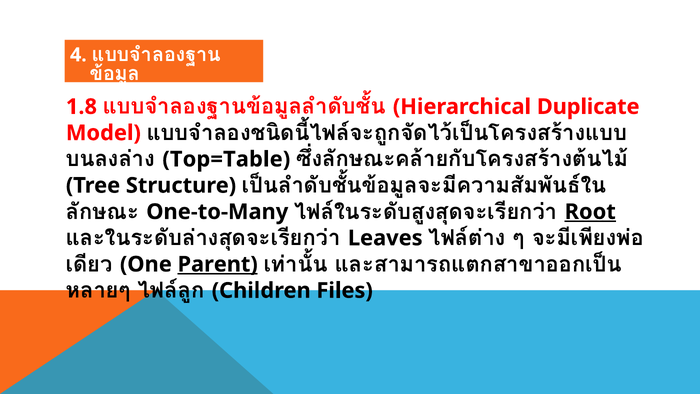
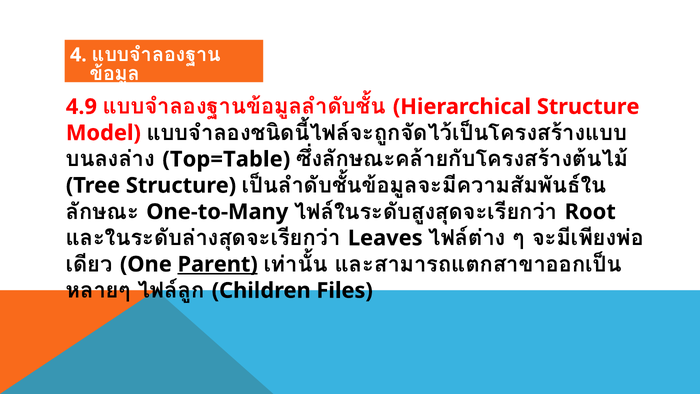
1.8: 1.8 -> 4.9 (81, 107)
Hierarchical Duplicate: Duplicate -> Structure (588, 107)
Root underline: present -> none (590, 212)
